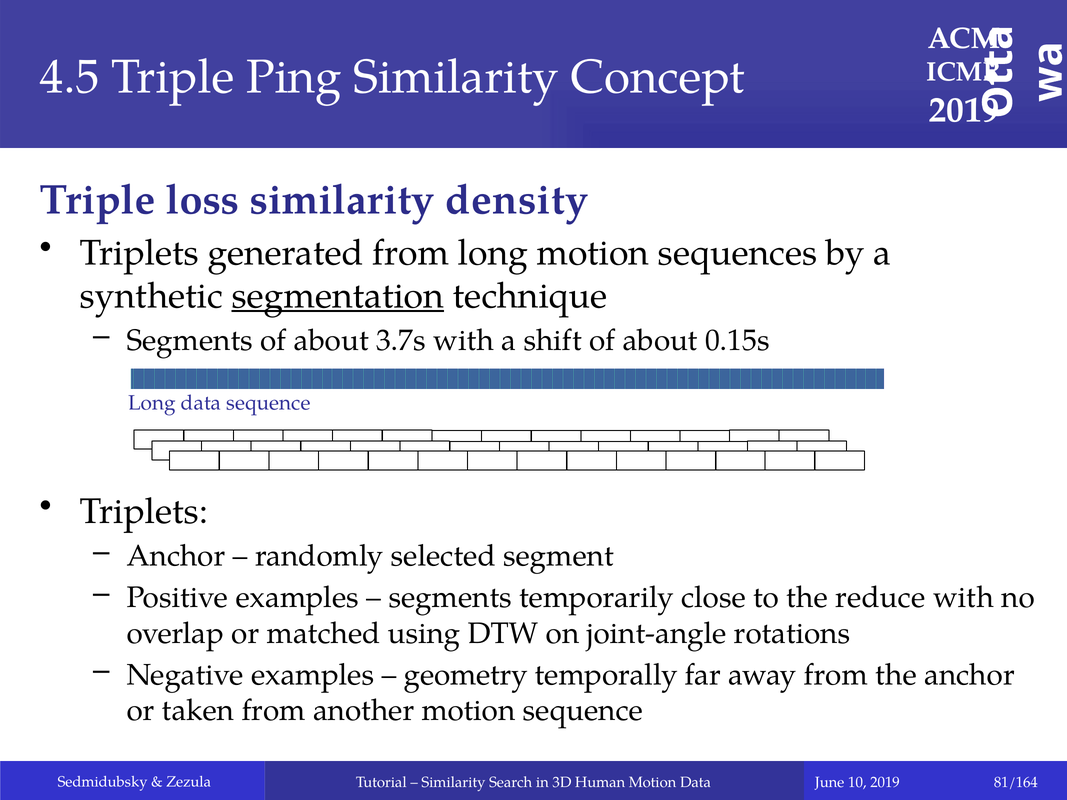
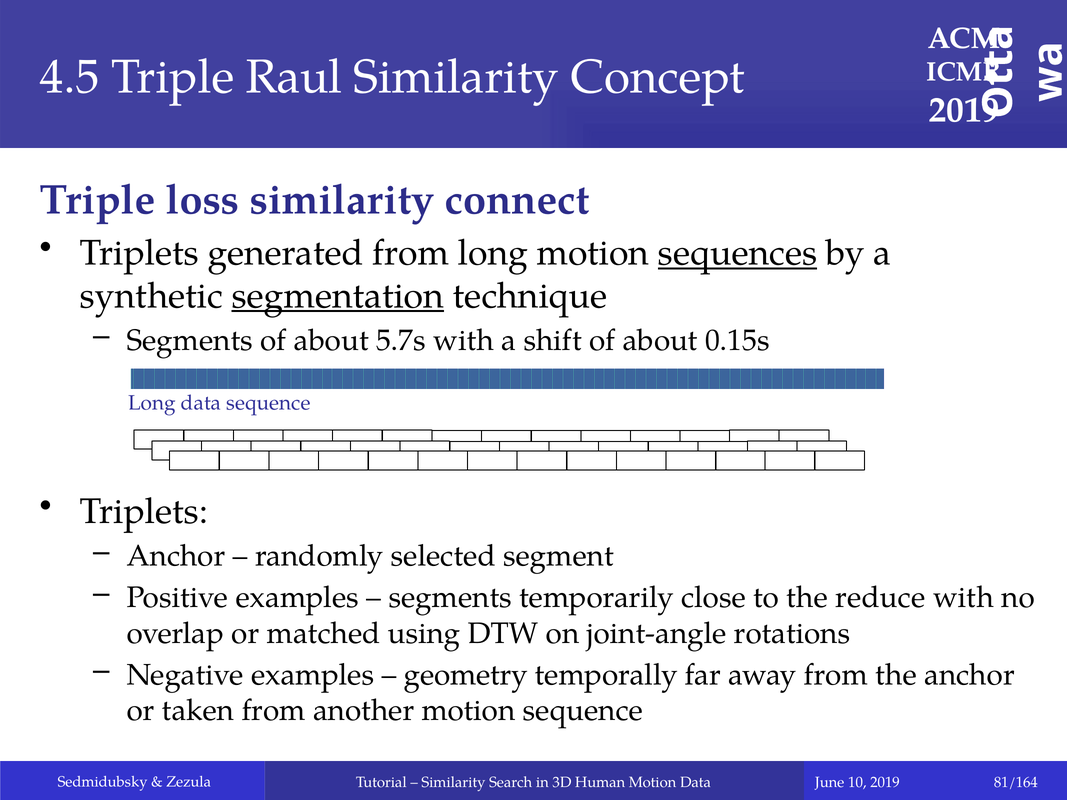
Ping: Ping -> Raul (294, 77)
density: density -> connect (517, 200)
sequences underline: none -> present (738, 253)
3.7s: 3.7s -> 5.7s (401, 341)
